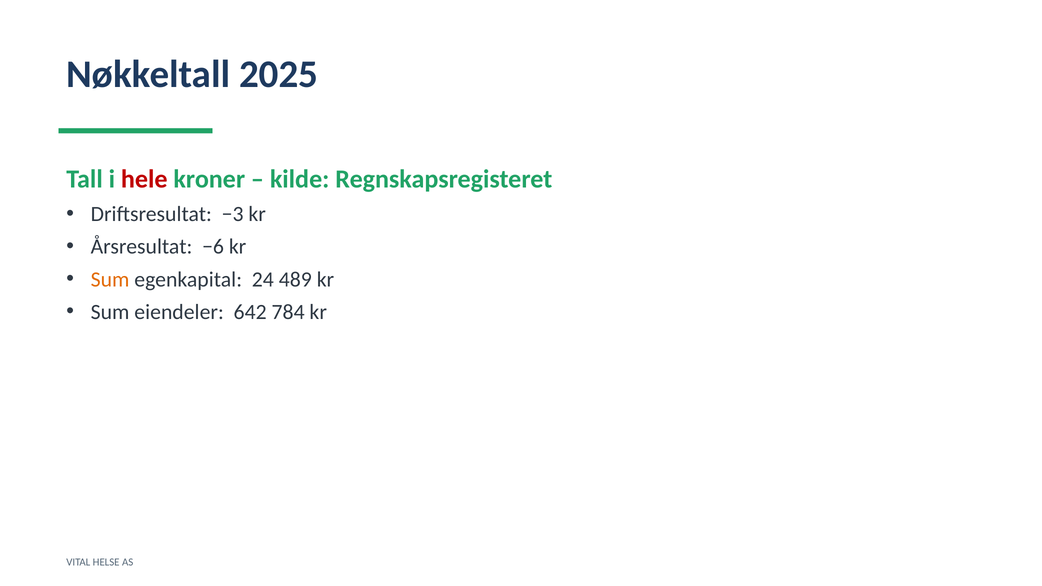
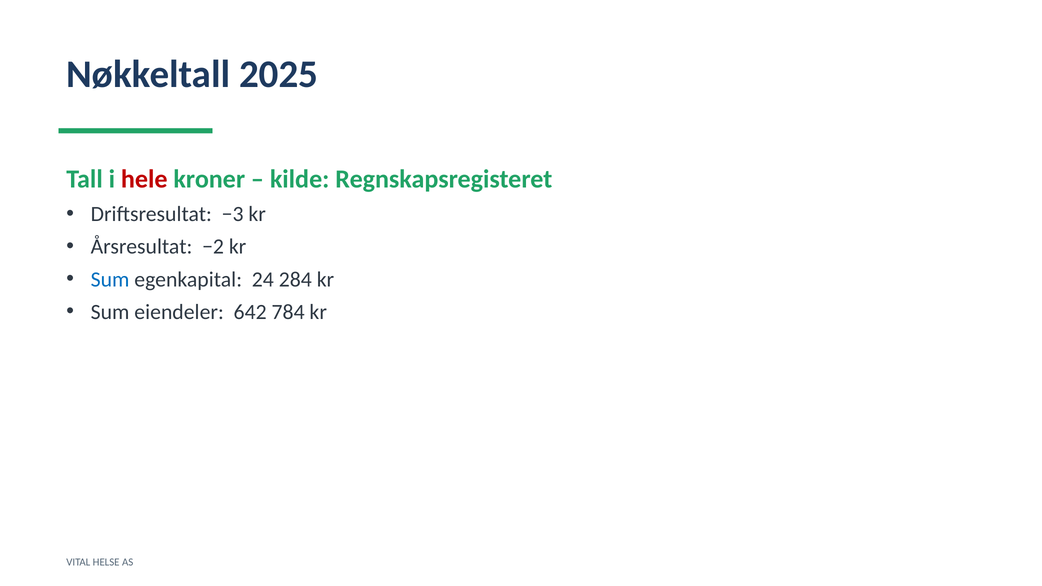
−6: −6 -> −2 (213, 247)
Sum colour: orange -> blue (110, 279)
489: 489 -> 284 (295, 279)
